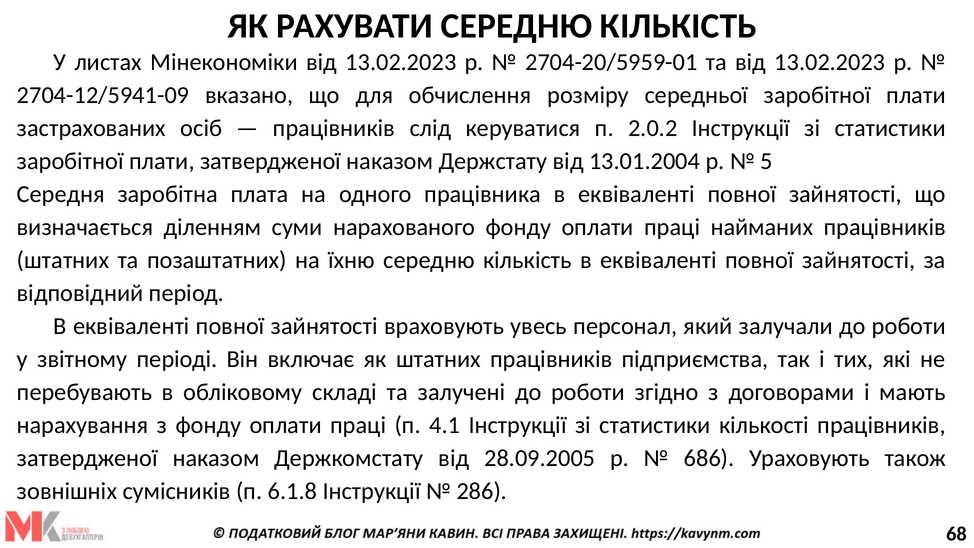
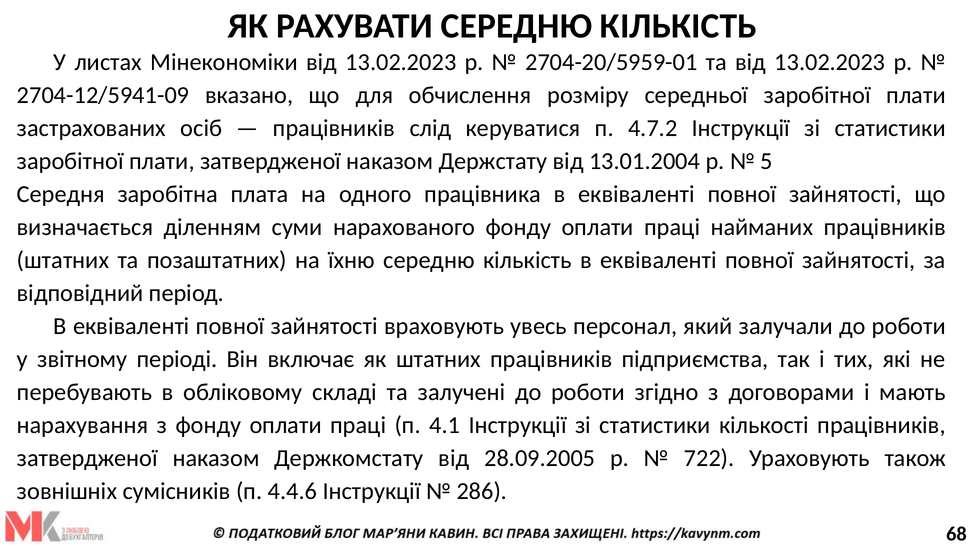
2.0.2: 2.0.2 -> 4.7.2 (653, 128)
686: 686 -> 722 (709, 458)
6.1.8: 6.1.8 -> 4.4.6 (292, 491)
